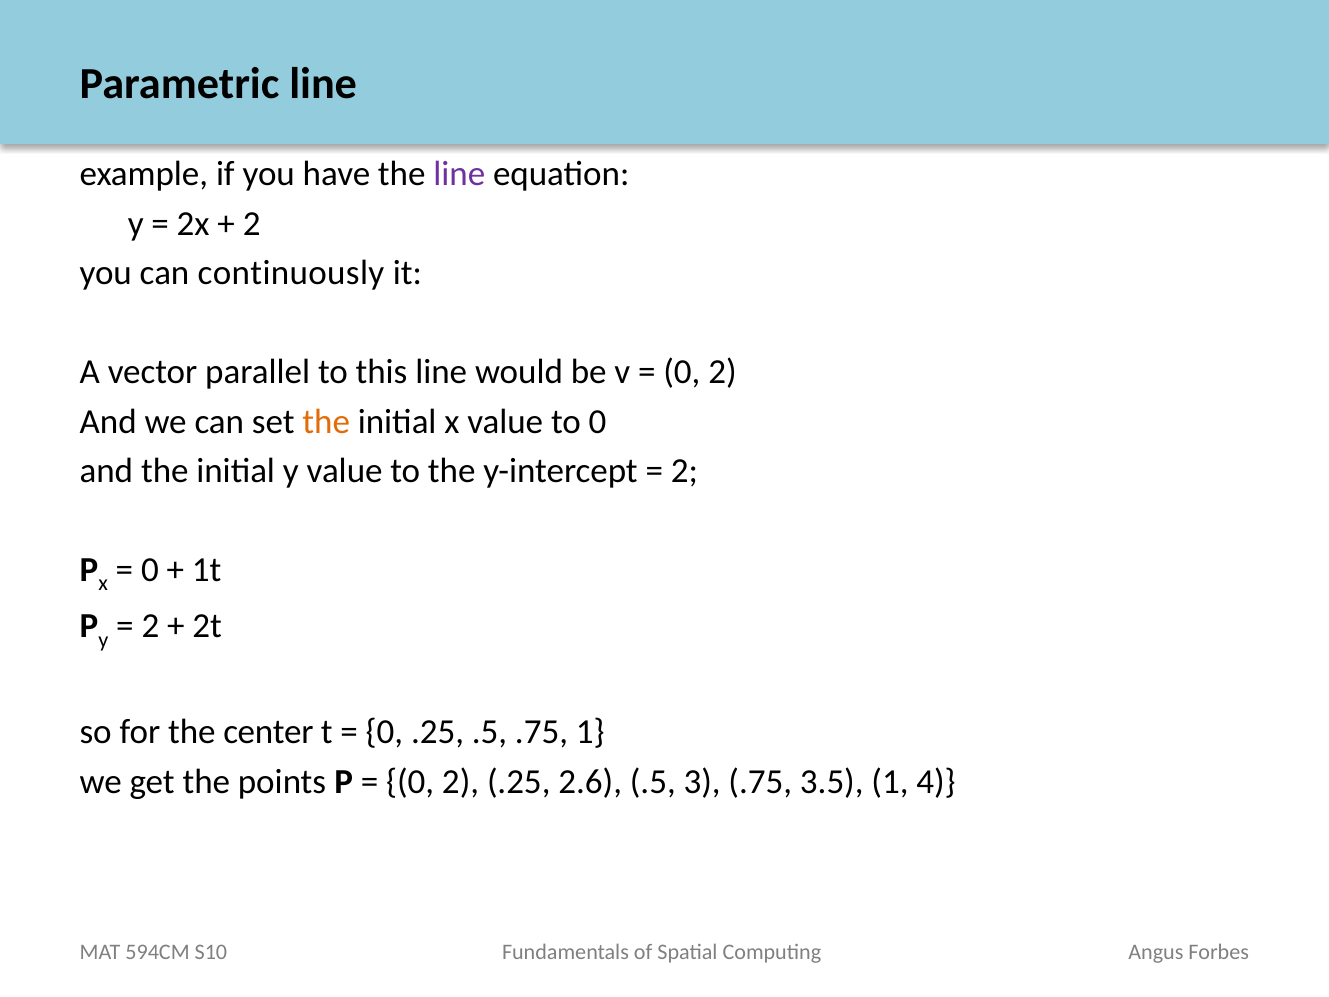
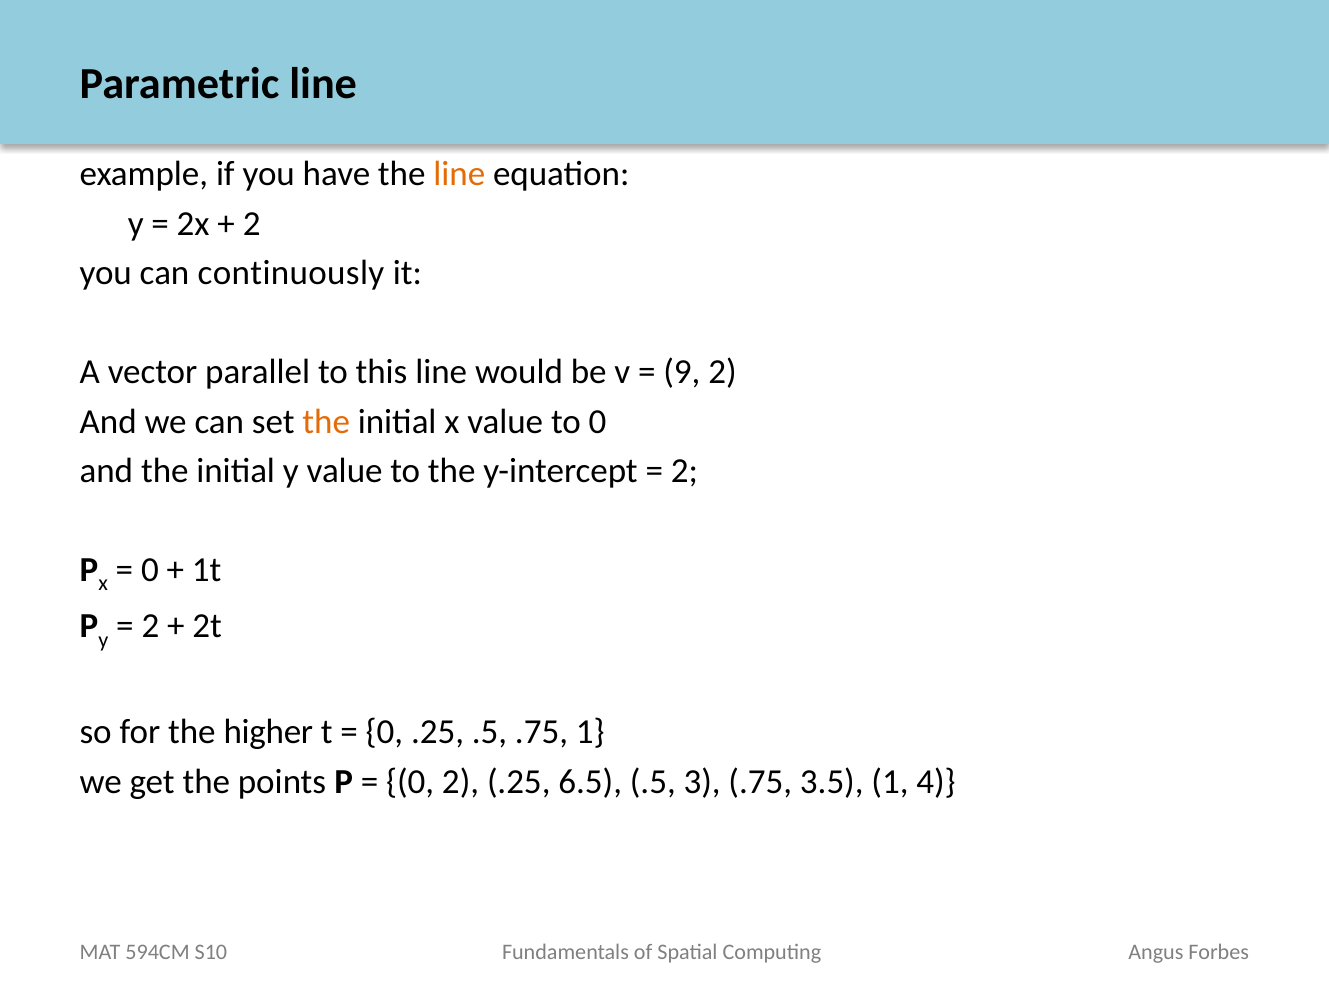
line colour: purple -> orange (459, 174)
0: 0 -> 9 (682, 372)
center: center -> higher (268, 732)
2.6: 2.6 -> 6.5 (590, 781)
